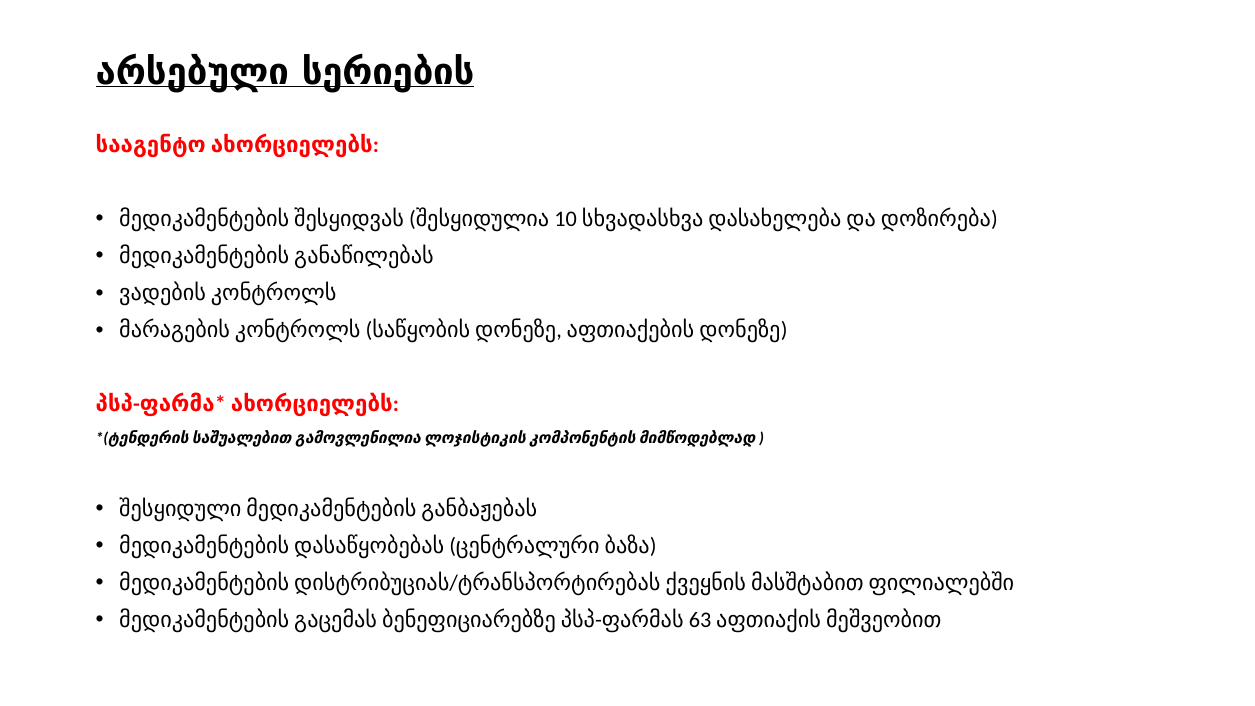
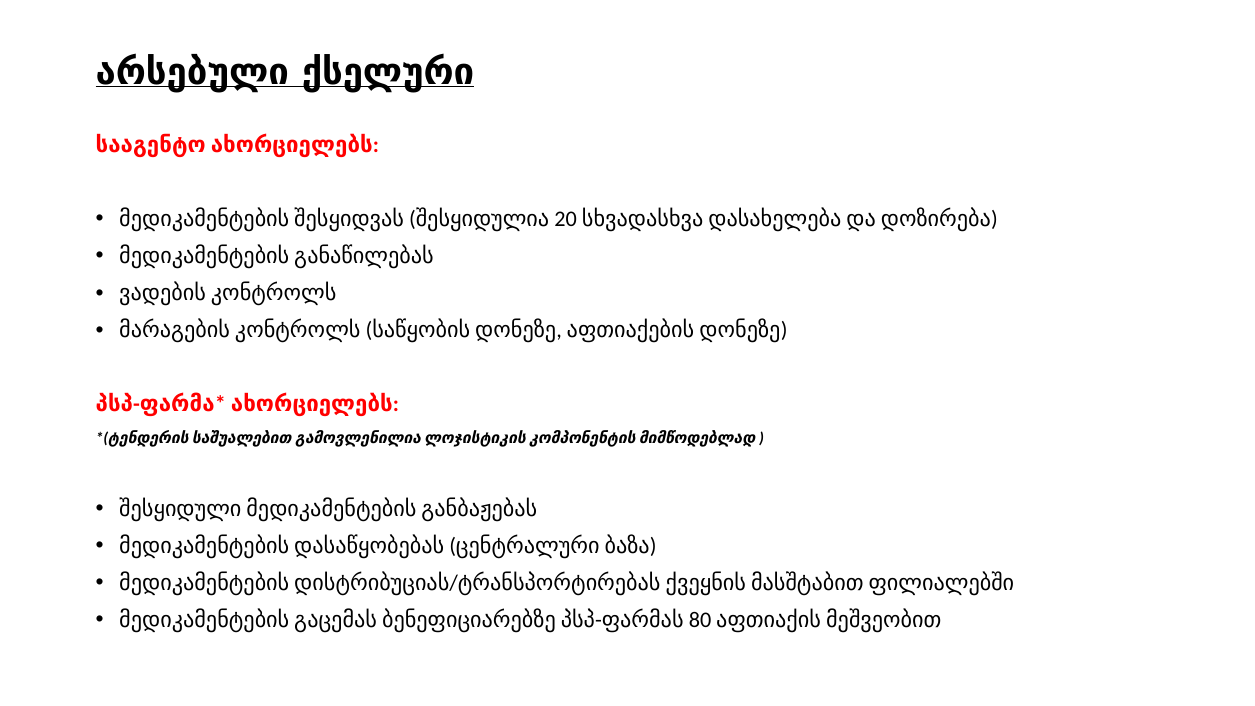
სერიების: სერიების -> ქსელური (388, 73)
10: 10 -> 20 (566, 219)
63: 63 -> 80 (700, 620)
